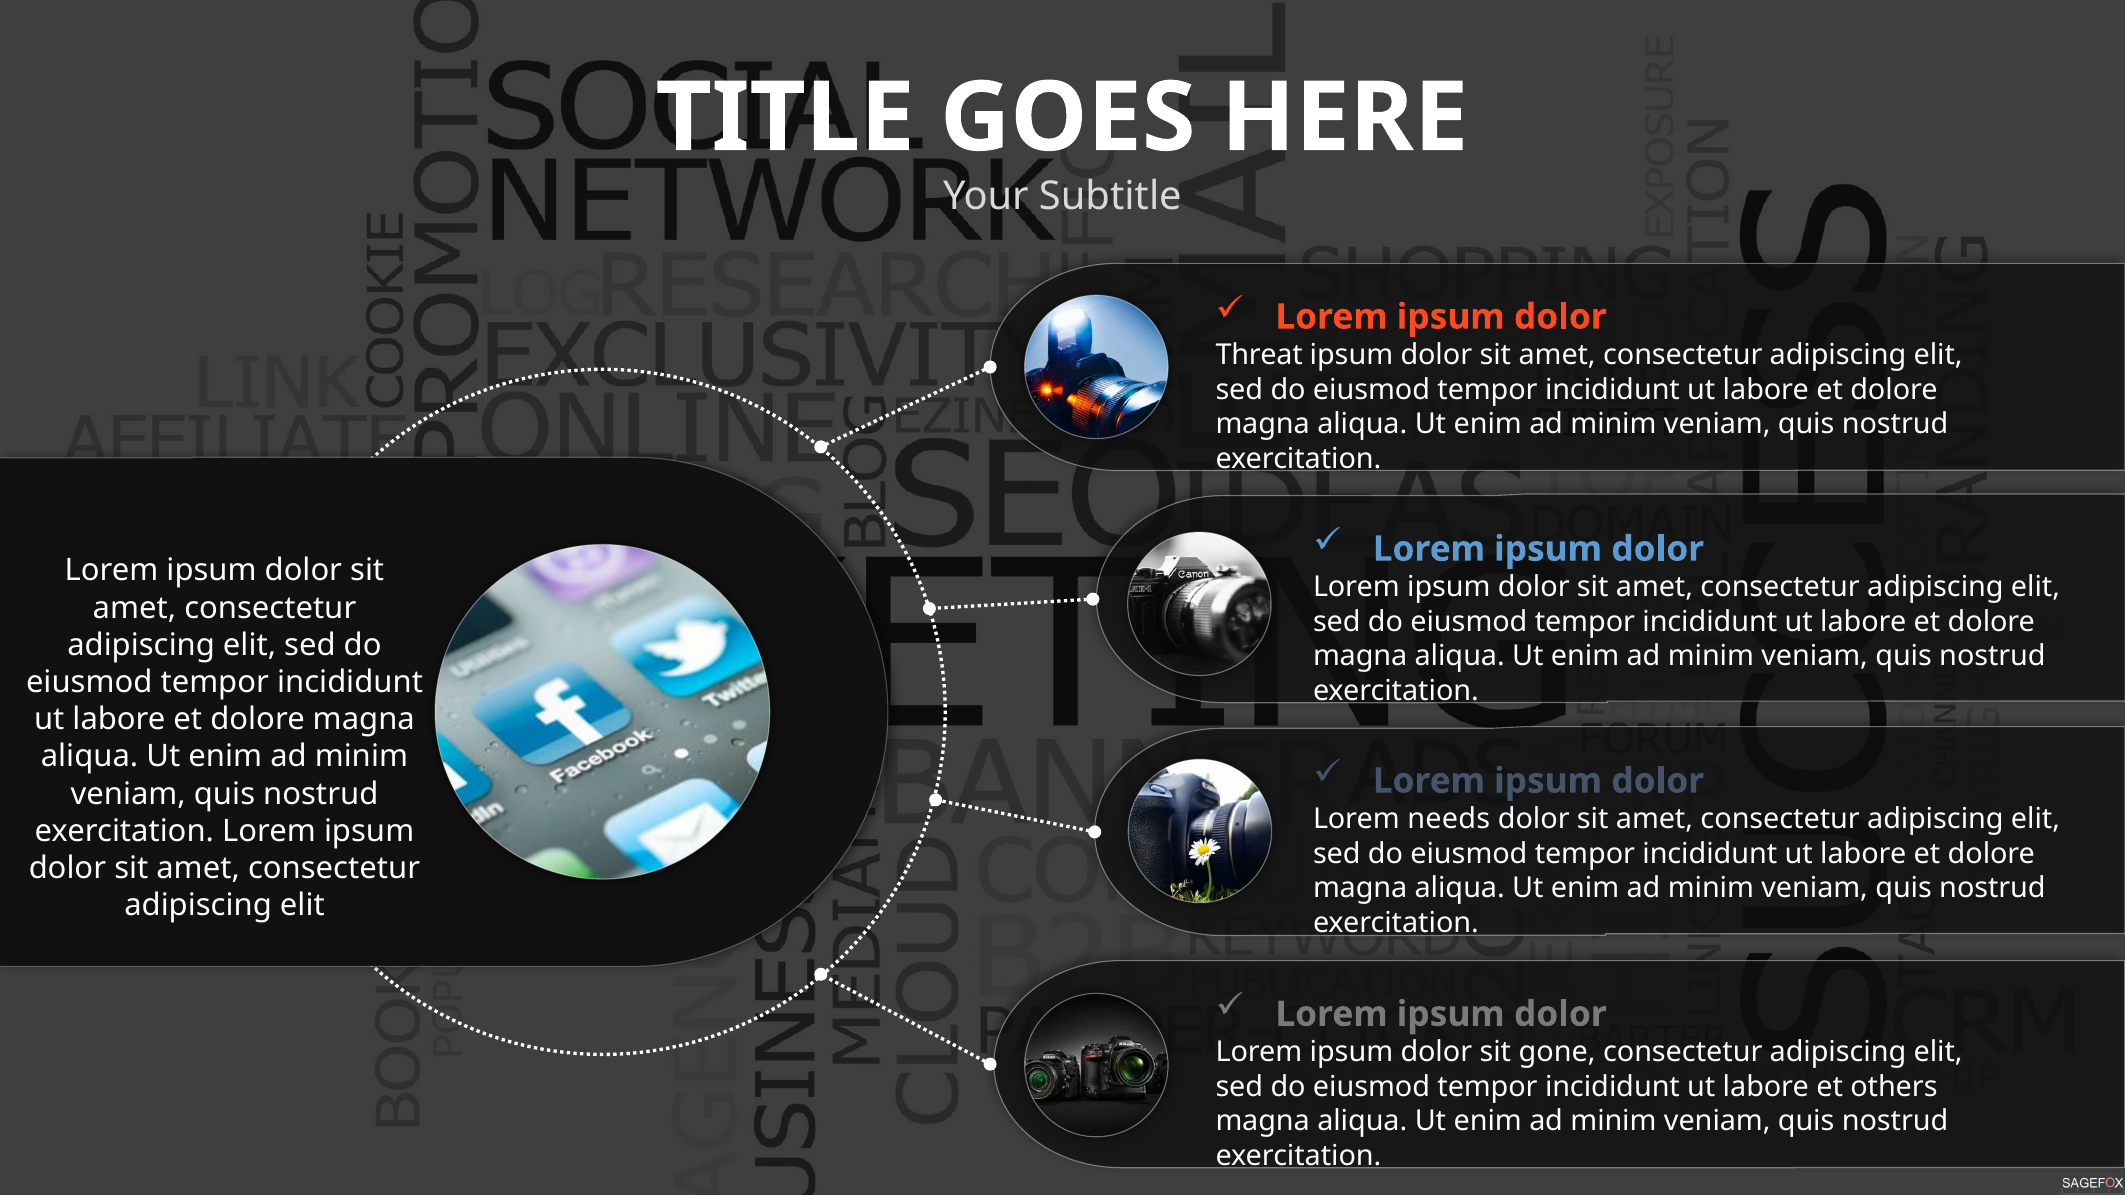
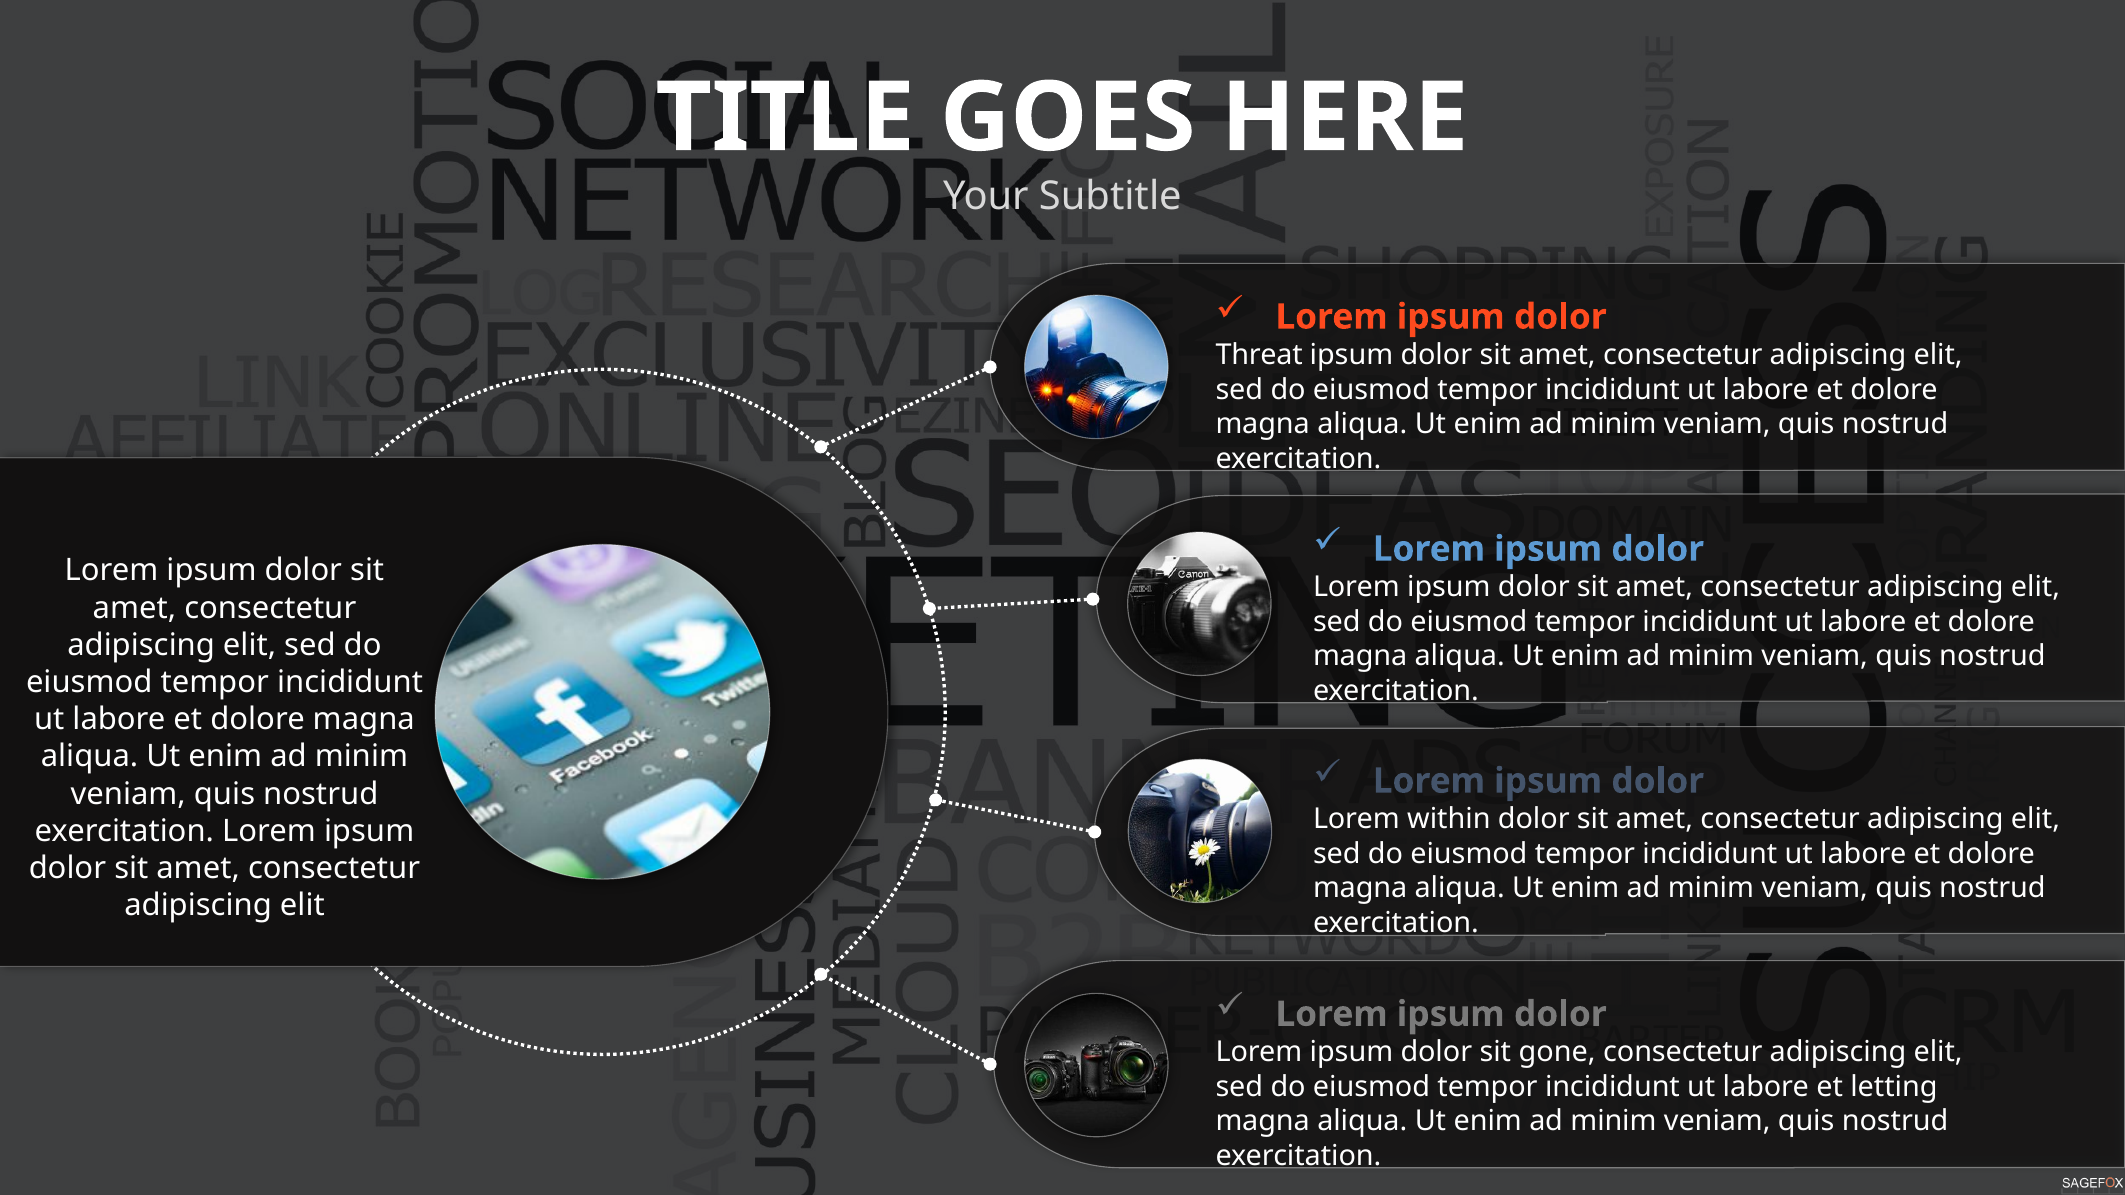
needs: needs -> within (1449, 819)
others: others -> letting (1894, 1087)
